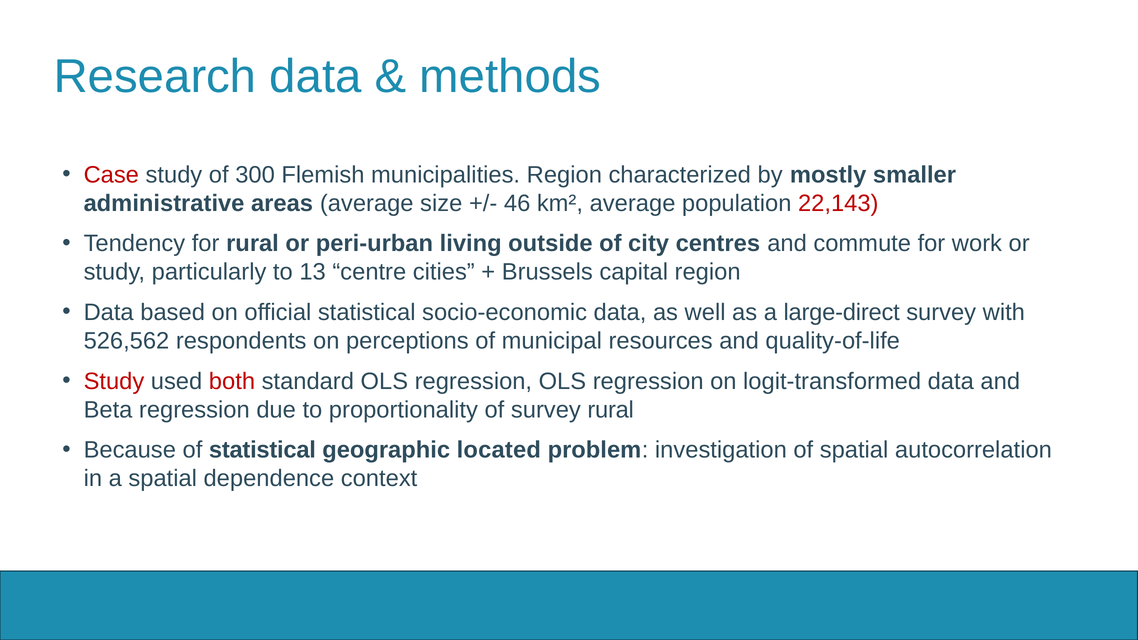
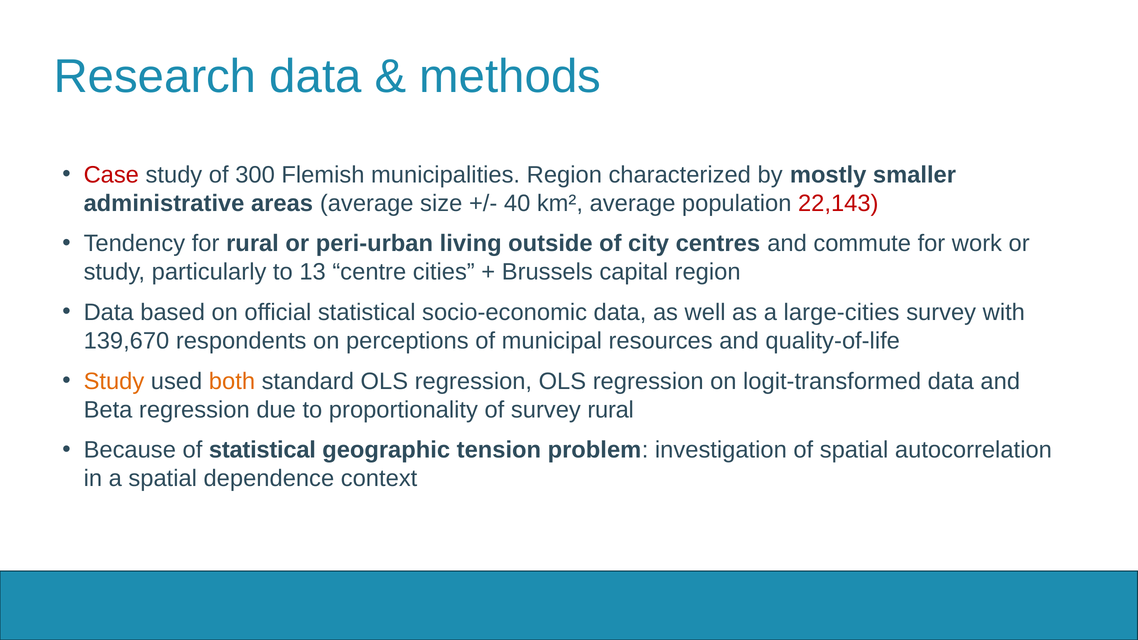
46: 46 -> 40 (517, 203)
large-direct: large-direct -> large-cities (841, 312)
526,562: 526,562 -> 139,670 (126, 341)
Study colour: red -> orange (114, 381)
both colour: red -> orange (232, 381)
located: located -> tension (499, 450)
